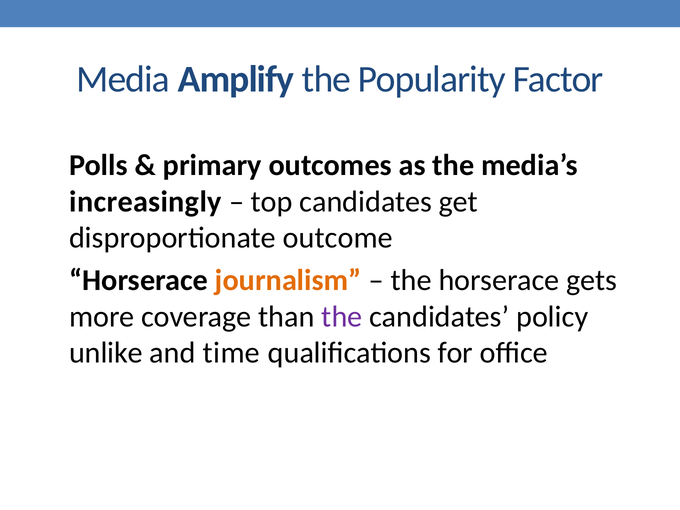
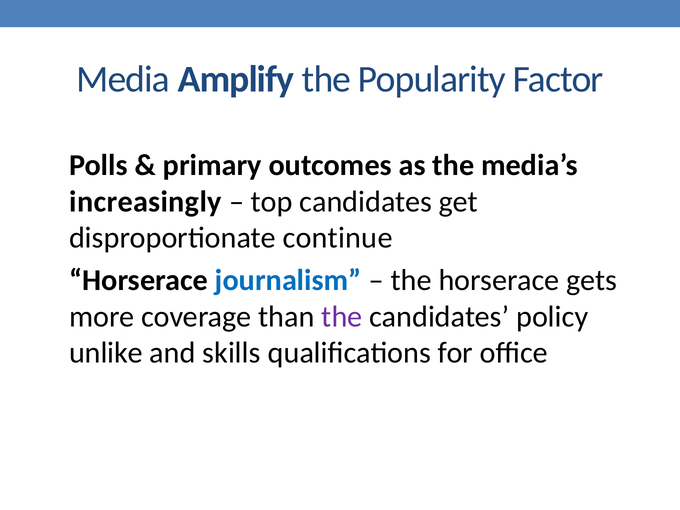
outcome: outcome -> continue (338, 238)
journalism colour: orange -> blue (288, 280)
time: time -> skills (232, 353)
